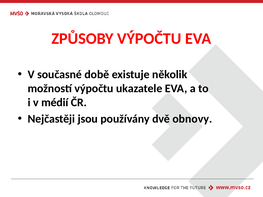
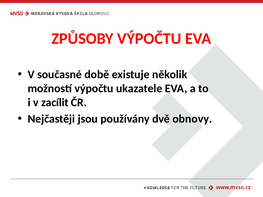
médií: médií -> zacílit (55, 103)
